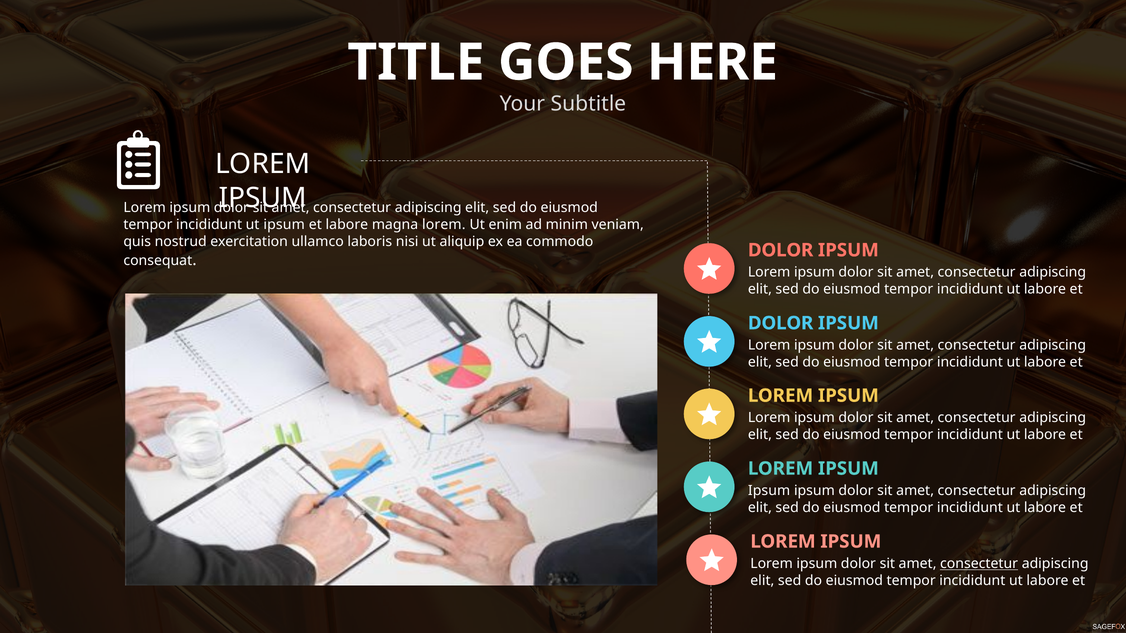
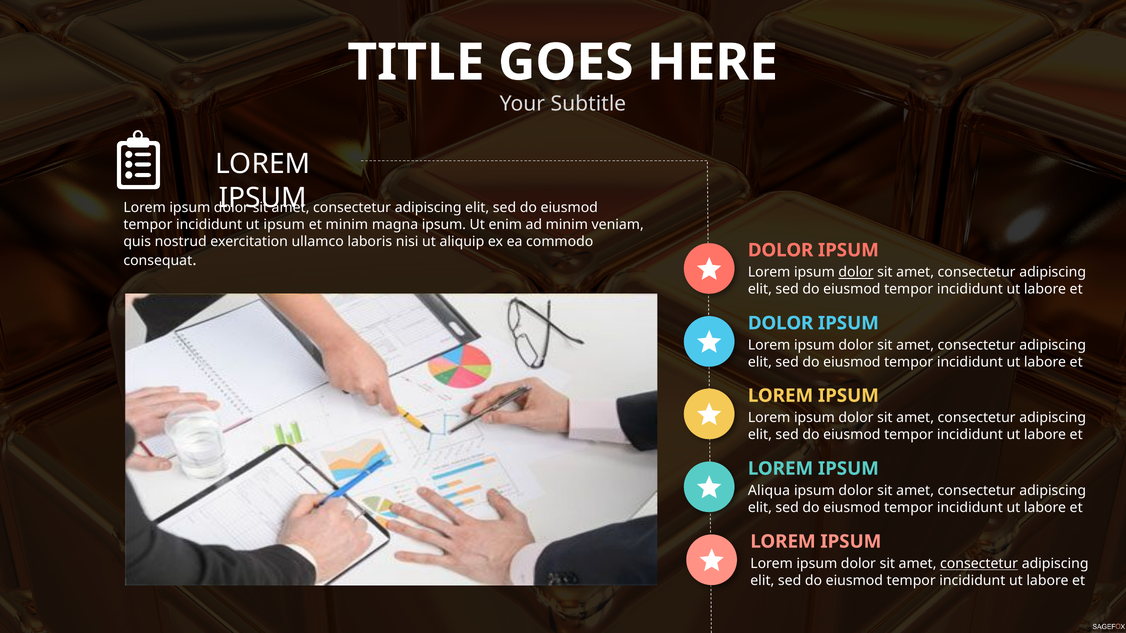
et labore: labore -> minim (347, 225)
magna lorem: lorem -> ipsum (444, 225)
dolor underline: none -> present (856, 273)
Ipsum: Ipsum -> Aliqua (769, 491)
